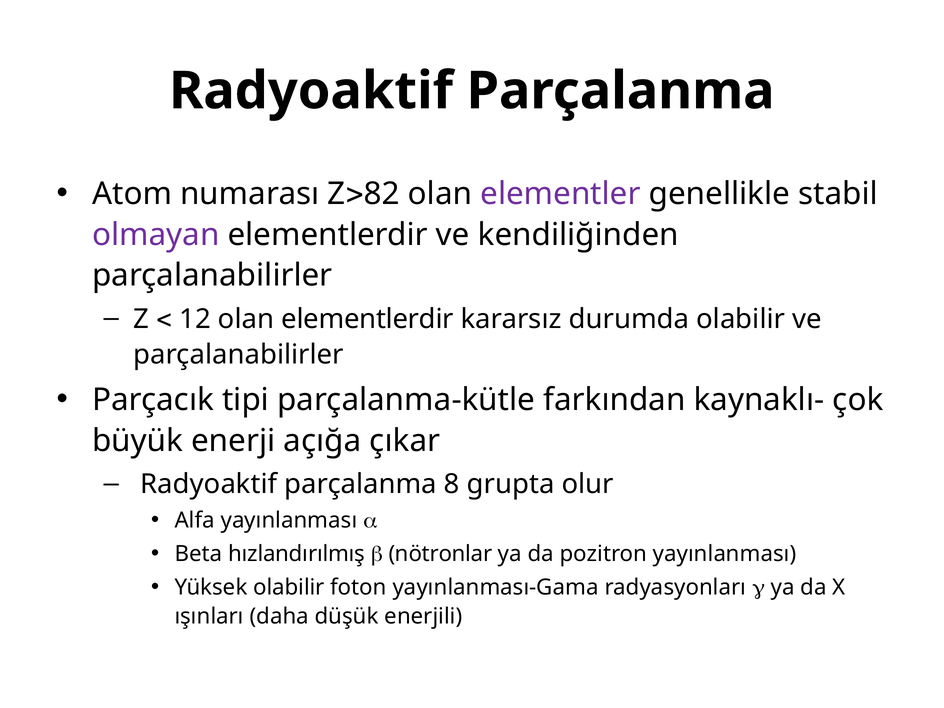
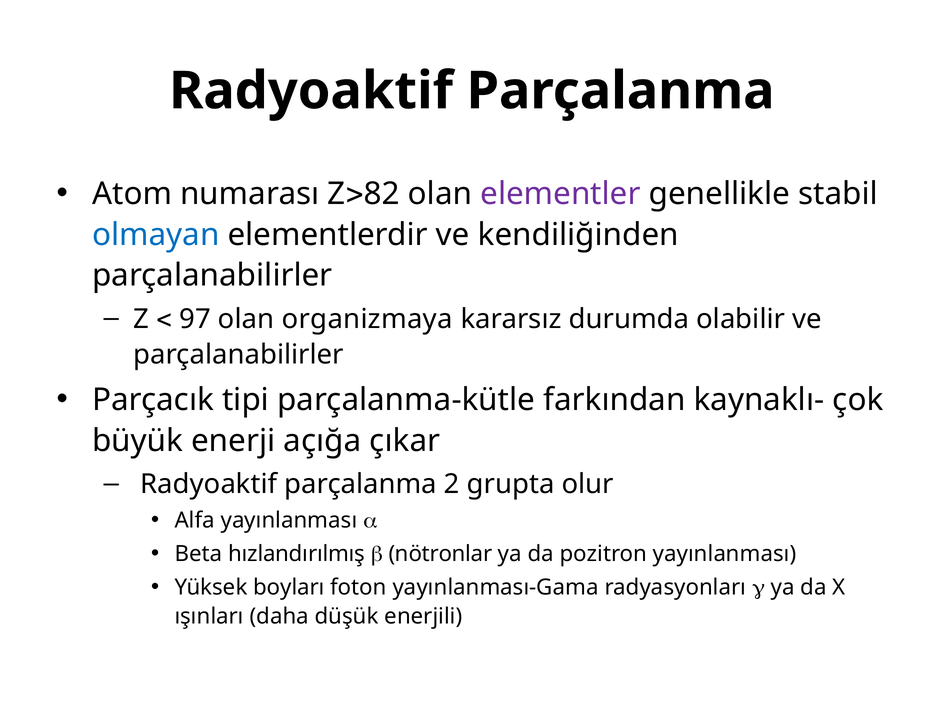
olmayan colour: purple -> blue (156, 235)
12: 12 -> 97 (195, 319)
olan elementlerdir: elementlerdir -> organizmaya (367, 319)
8: 8 -> 2 (452, 484)
Yüksek olabilir: olabilir -> boyları (289, 588)
